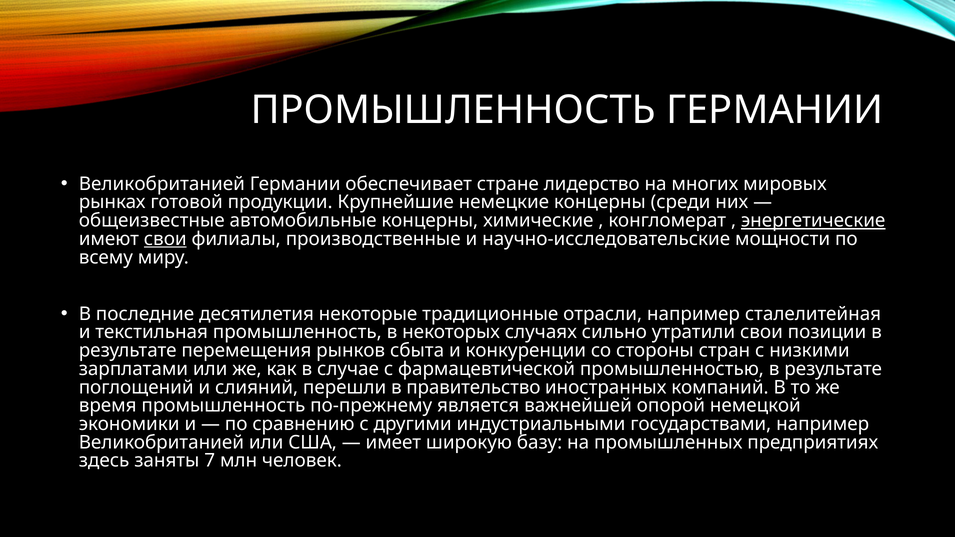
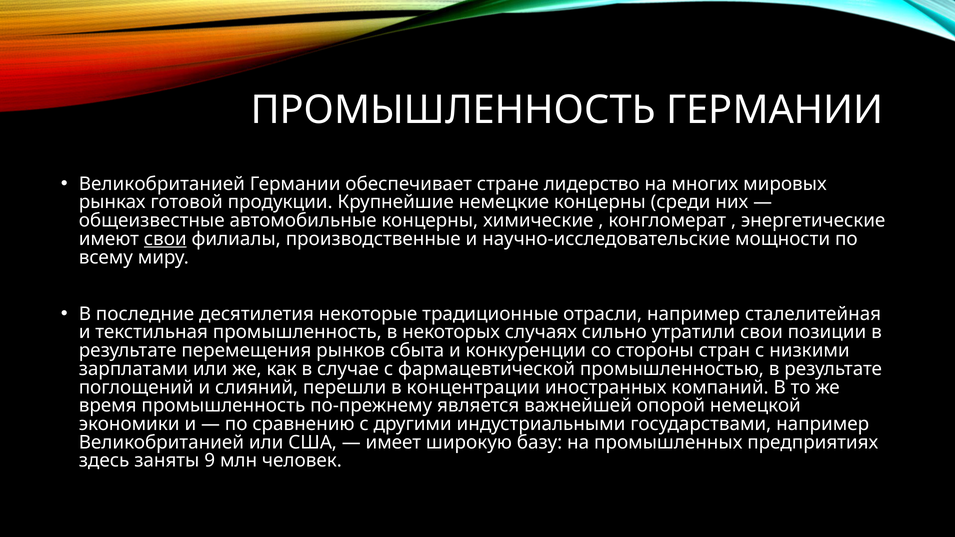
энергетические underline: present -> none (813, 221)
правительство: правительство -> концентрации (473, 387)
7: 7 -> 9 (210, 461)
